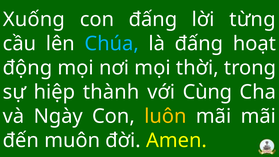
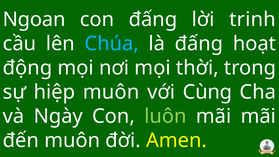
Xuống: Xuống -> Ngoan (34, 19)
từng: từng -> trinh (252, 19)
hiệp thành: thành -> muôn (111, 92)
luôn colour: yellow -> light green (165, 116)
